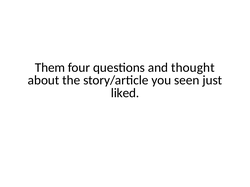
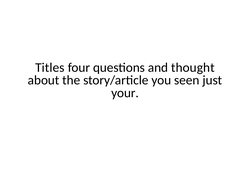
Them: Them -> Titles (50, 68)
liked: liked -> your (125, 93)
